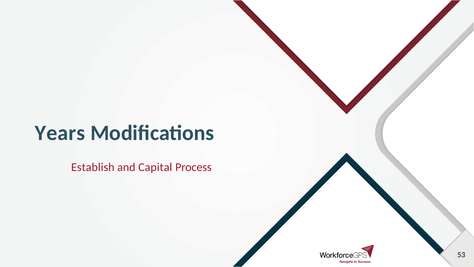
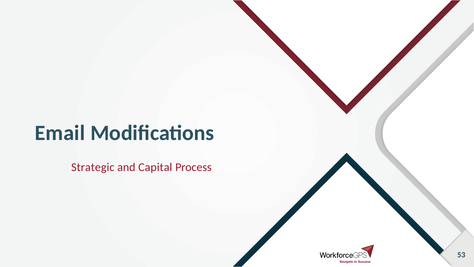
Years: Years -> Email (60, 133)
Establish: Establish -> Strategic (93, 167)
